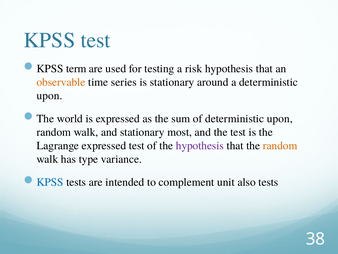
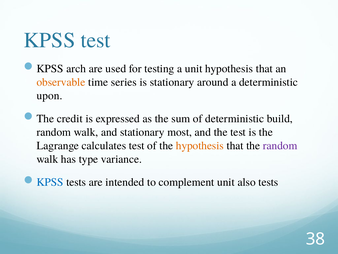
term: term -> arch (76, 68)
a risk: risk -> unit (194, 68)
world: world -> credit (70, 118)
of deterministic upon: upon -> build (280, 118)
Lagrange expressed: expressed -> calculates (104, 145)
hypothesis colour: purple -> orange (200, 145)
random colour: orange -> purple (280, 145)
